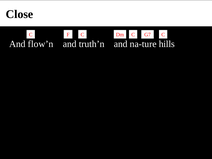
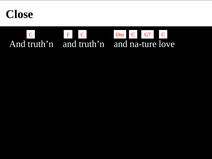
flow’n: flow’n -> truth’n (41, 44)
hills: hills -> love (167, 44)
